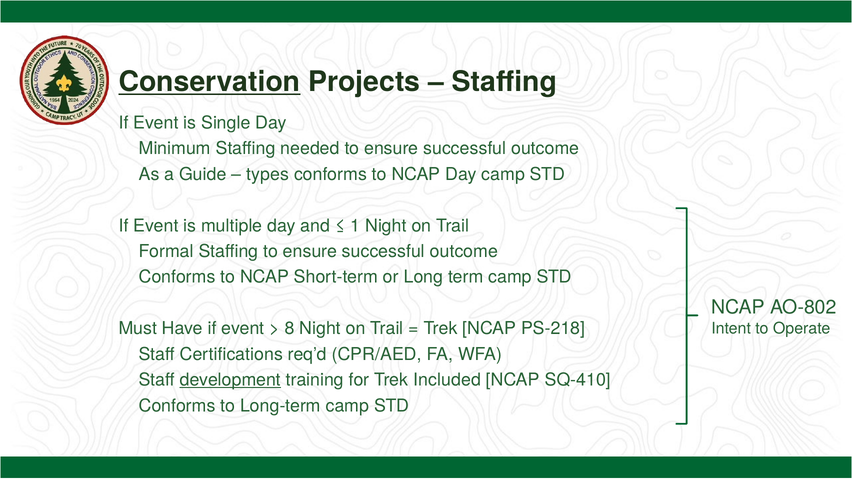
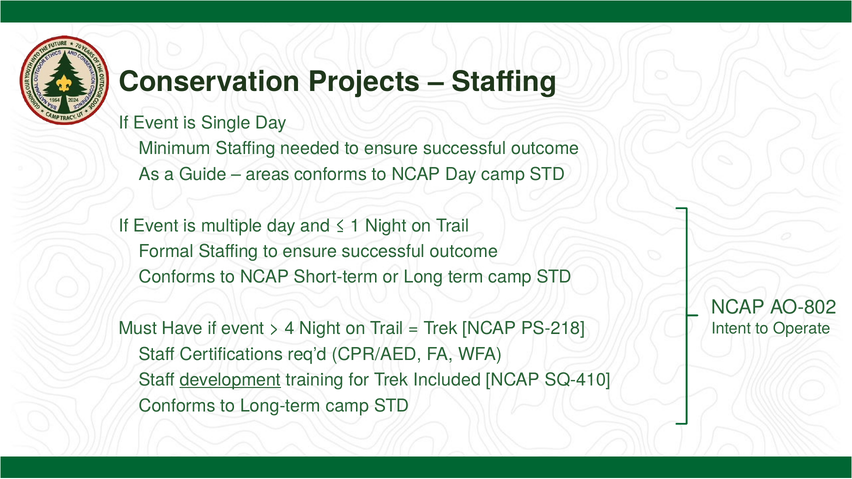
Conservation underline: present -> none (209, 82)
types: types -> areas (268, 174)
8: 8 -> 4 (289, 329)
